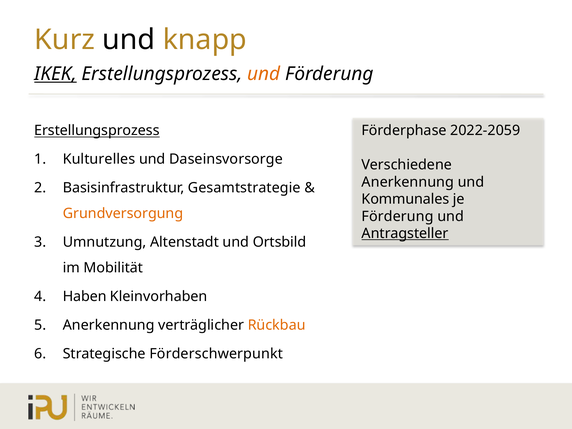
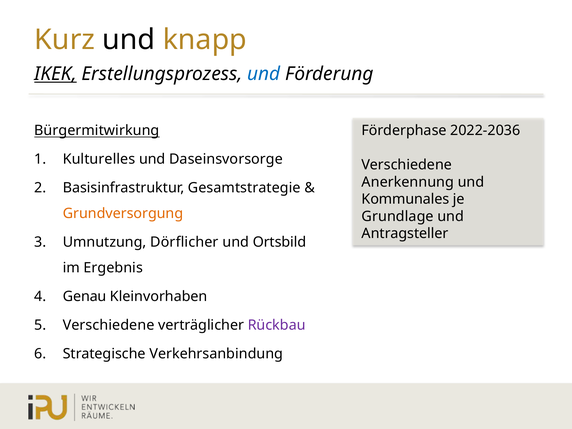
und colour: orange -> blue (264, 74)
Erstellungsprozess: Erstellungsprozess -> Bürgermitwirkung (97, 131)
2022-2059: 2022-2059 -> 2022-2036 (485, 131)
Förderung: Förderung -> Grundlage (398, 216)
Antragsteller underline: present -> none (405, 234)
Altenstadt: Altenstadt -> Dörflicher (184, 242)
Mobilität: Mobilität -> Ergebnis (113, 268)
Haben: Haben -> Genau (85, 296)
Anerkennung: Anerkennung -> Verschiedene (109, 325)
Rückbau colour: orange -> purple (277, 325)
Förderschwerpunkt: Förderschwerpunkt -> Verkehrsanbindung (216, 354)
